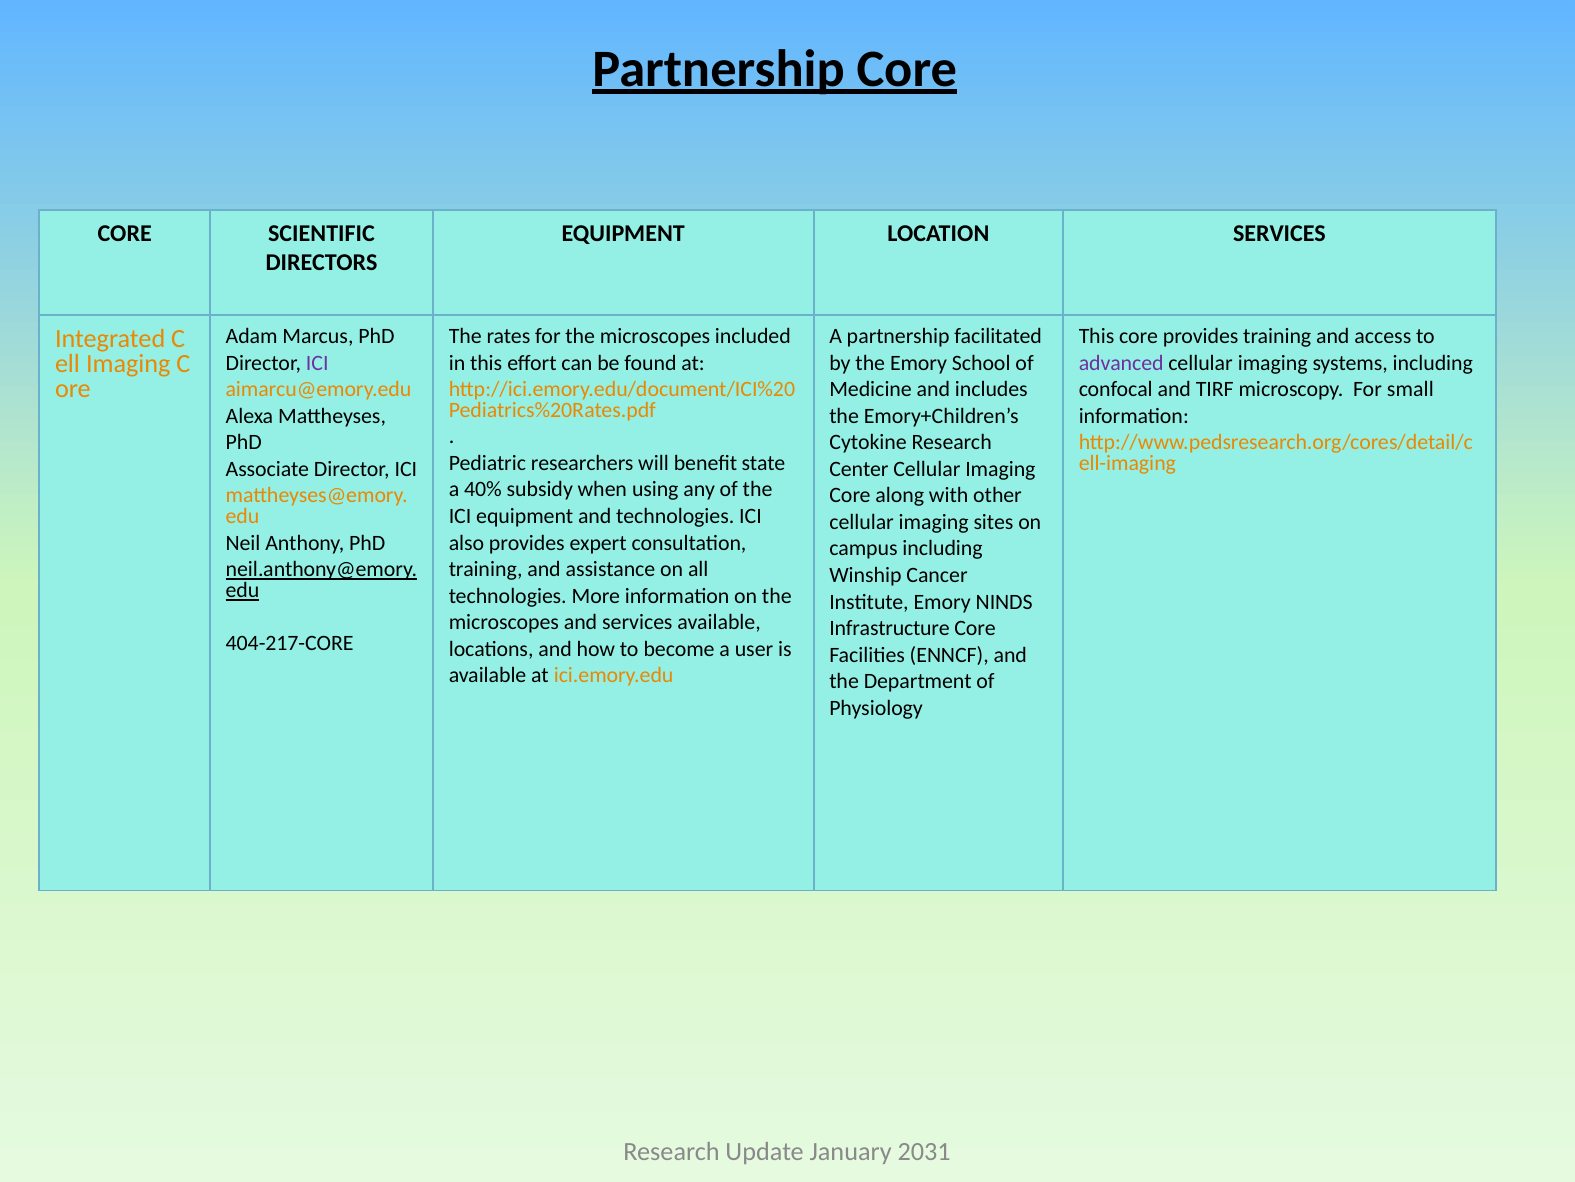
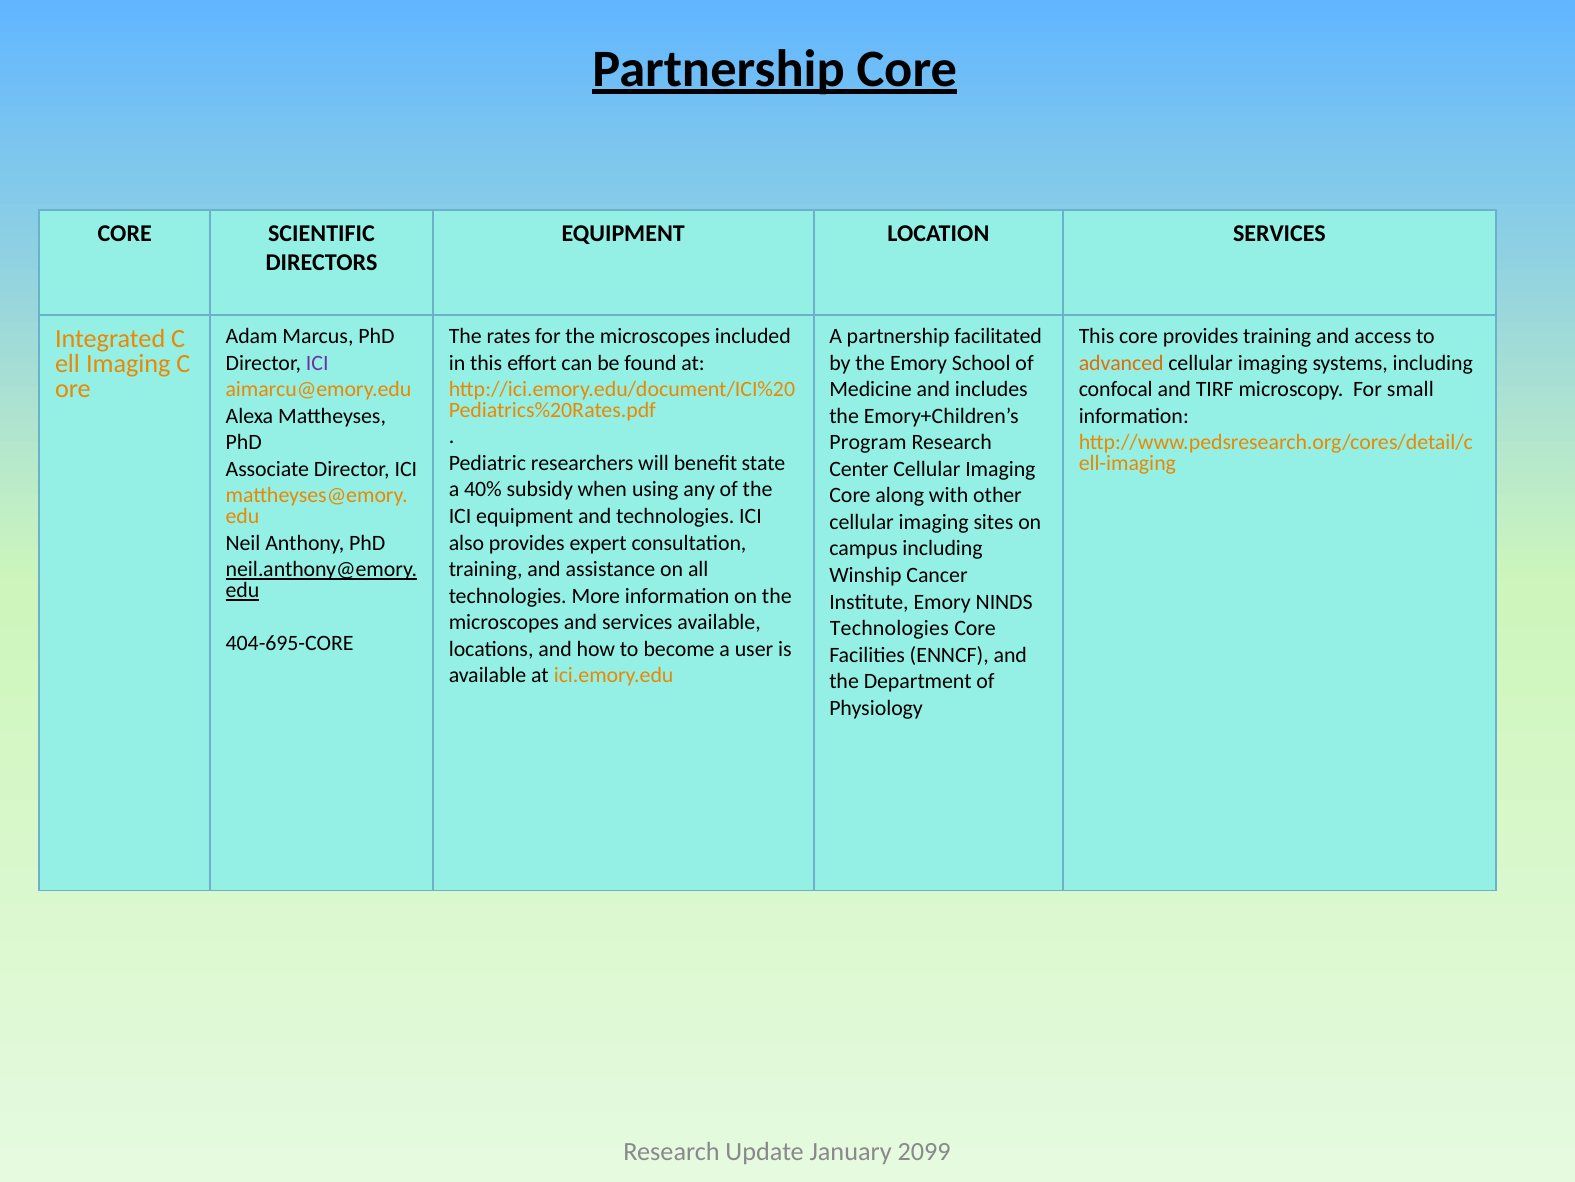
advanced colour: purple -> orange (1121, 363)
Cytokine: Cytokine -> Program (868, 442)
Infrastructure: Infrastructure -> Technologies (889, 628)
404-217-CORE: 404-217-CORE -> 404-695-CORE (290, 643)
2031: 2031 -> 2099 (924, 1152)
